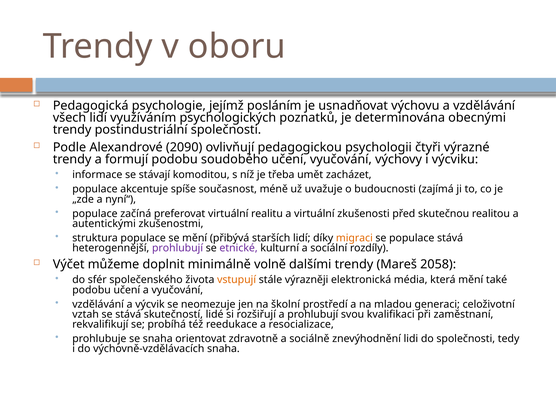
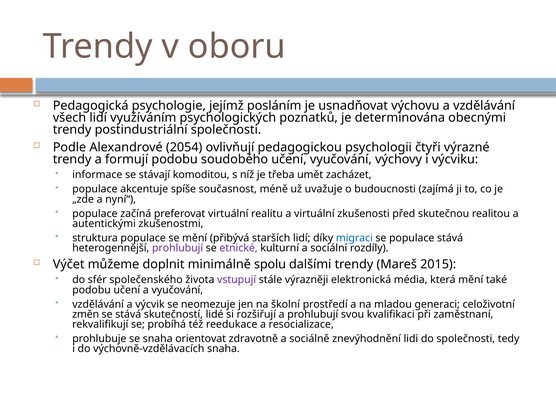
2090: 2090 -> 2054 (184, 147)
migraci colour: orange -> blue (354, 238)
volně: volně -> spolu (270, 264)
2058: 2058 -> 2015 (438, 264)
vstupují colour: orange -> purple (237, 280)
vztah: vztah -> změn (86, 314)
